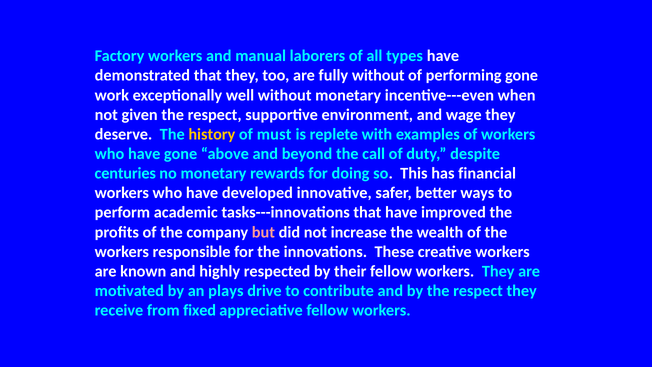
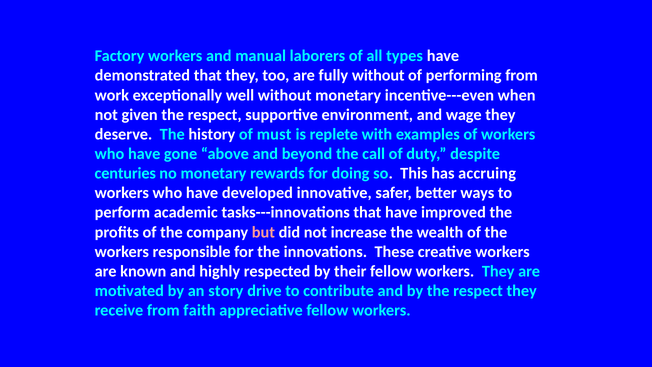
performing gone: gone -> from (522, 76)
history colour: yellow -> white (212, 134)
financial: financial -> accruing (487, 173)
plays: plays -> story (226, 291)
fixed: fixed -> faith (199, 310)
